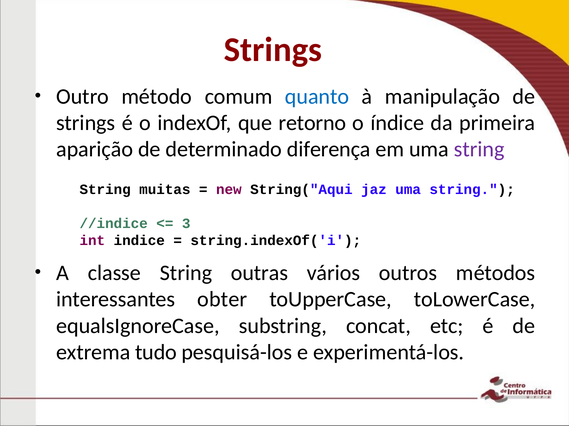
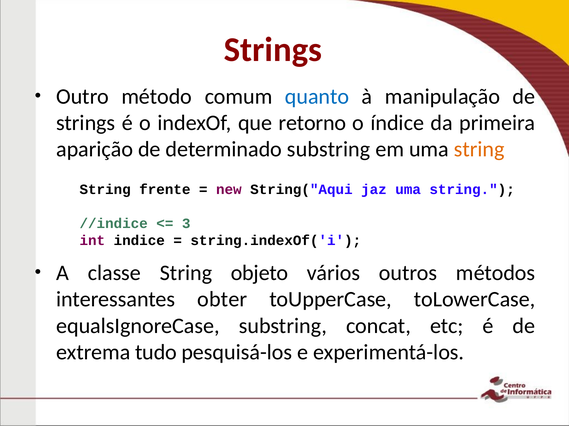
determinado diferença: diferença -> substring (329, 150)
string colour: purple -> orange (479, 150)
muitas: muitas -> frente (165, 190)
outras: outras -> objeto (260, 273)
